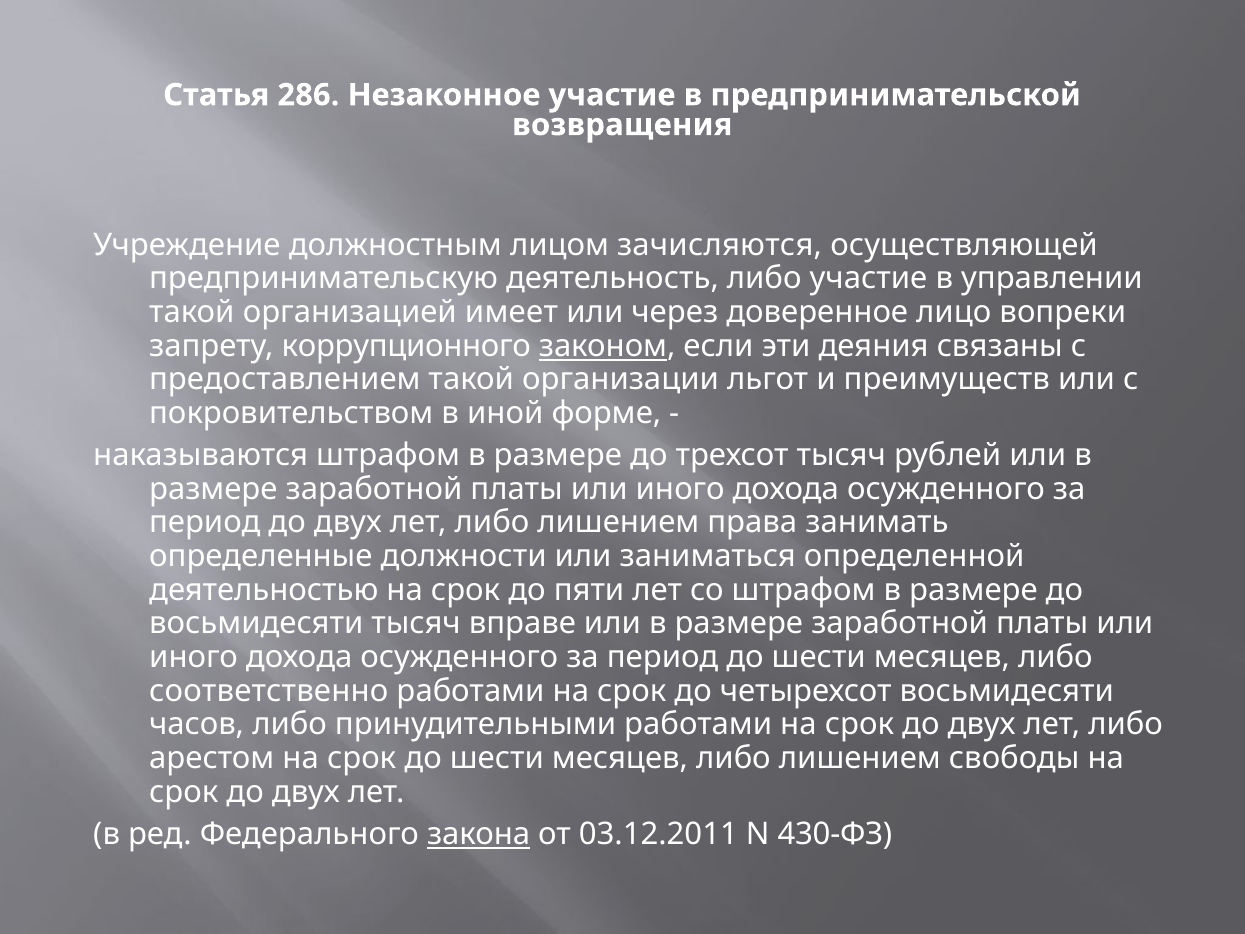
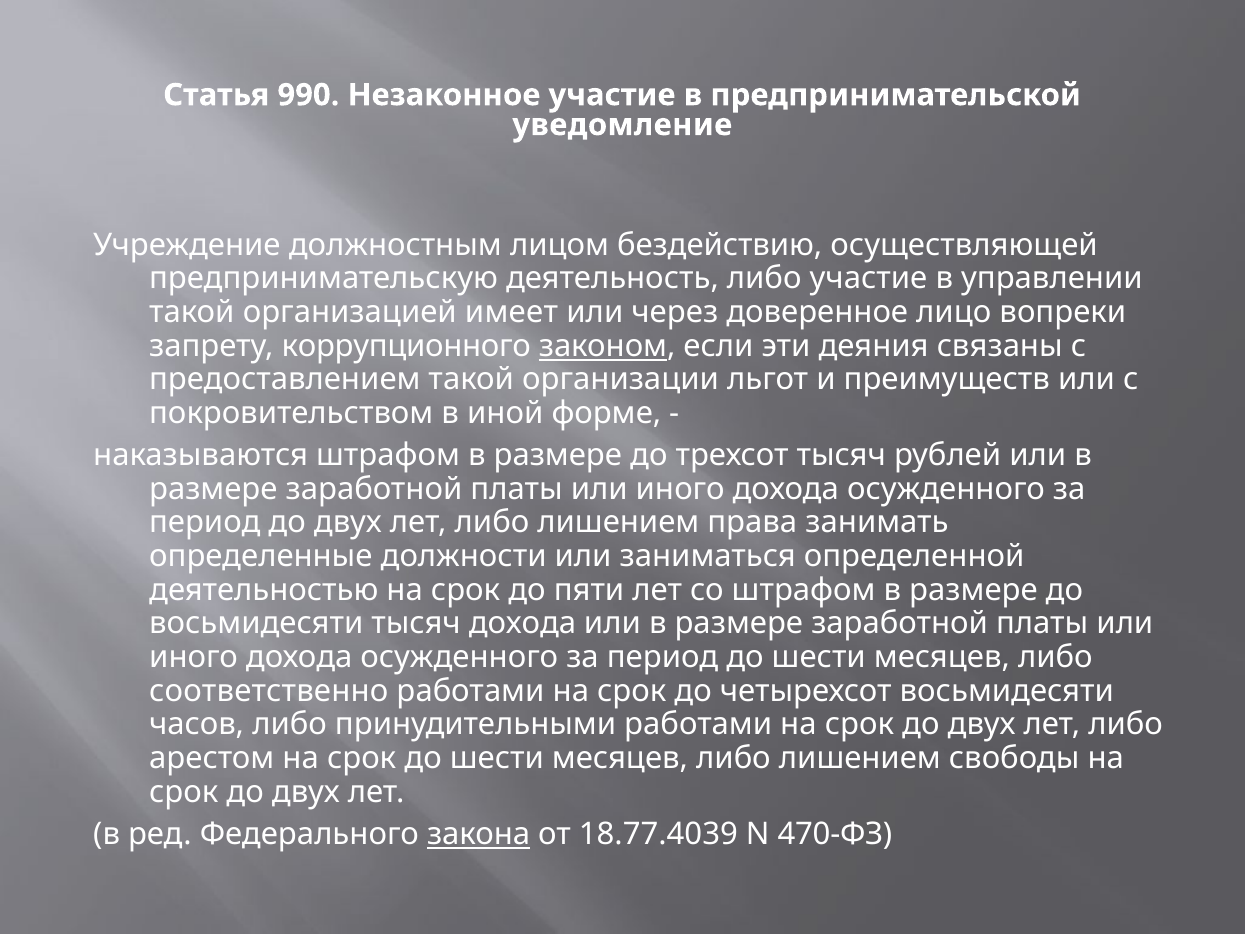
286: 286 -> 990 (308, 95)
возвращения: возвращения -> уведомление (622, 125)
зачисляются: зачисляются -> бездействию (720, 245)
тысяч вправе: вправе -> дохода (523, 623)
03.12.2011: 03.12.2011 -> 18.77.4039 (658, 834)
430-ФЗ: 430-ФЗ -> 470-ФЗ (835, 834)
